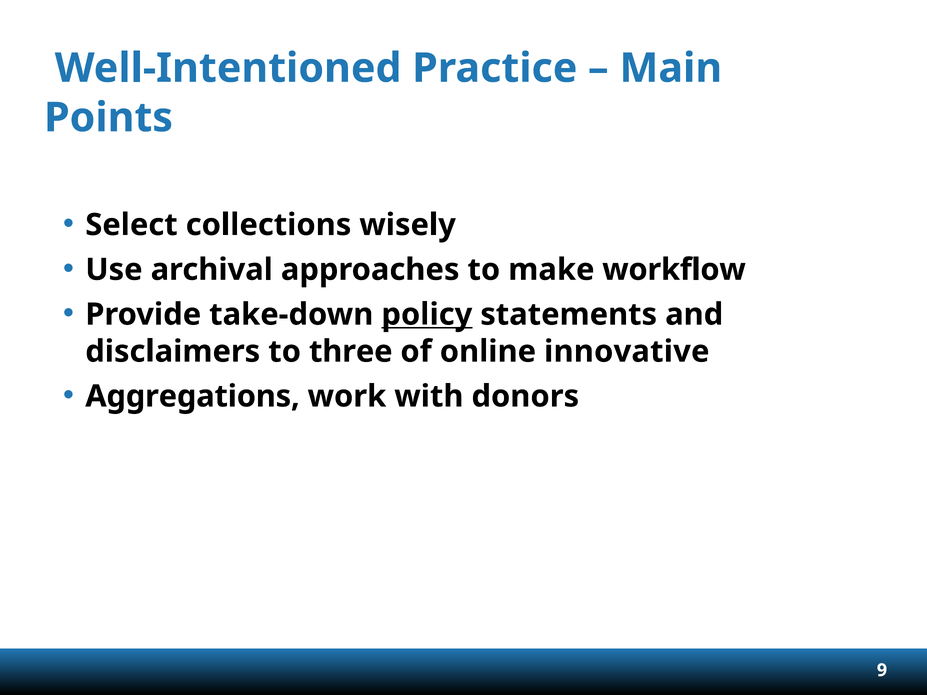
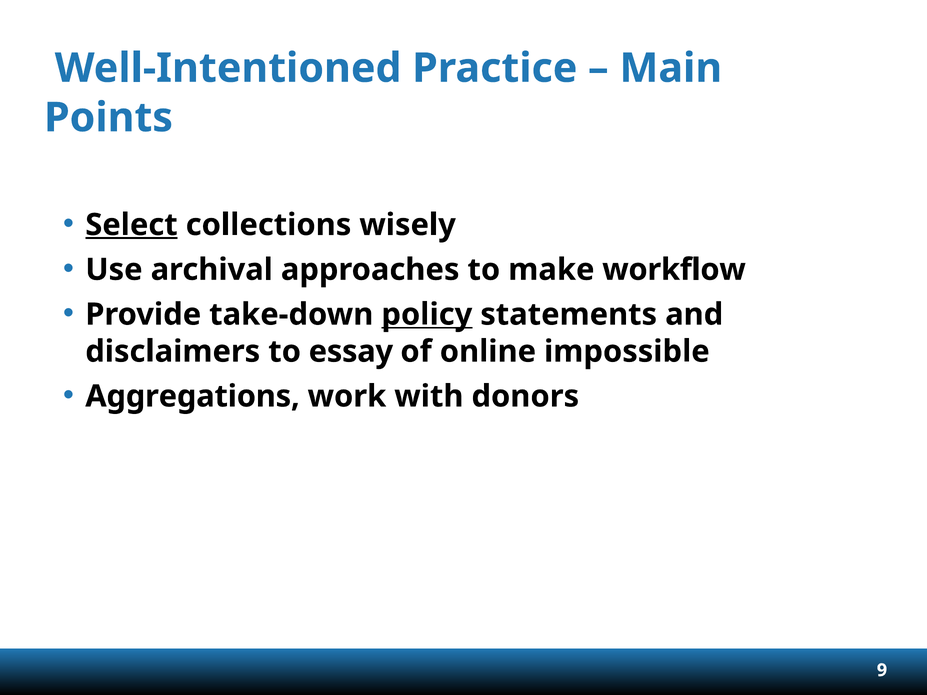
Select underline: none -> present (131, 225)
three: three -> essay (351, 352)
innovative: innovative -> impossible (627, 352)
